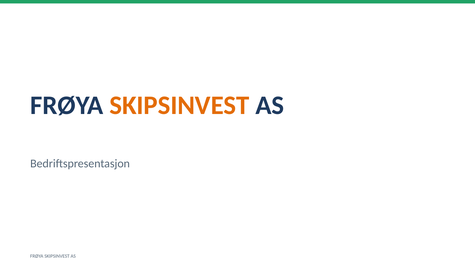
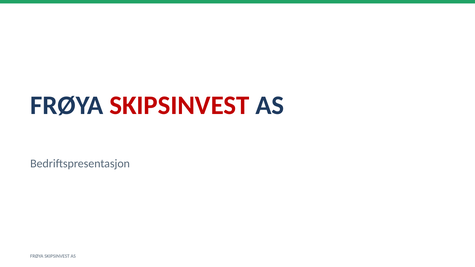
SKIPSINVEST colour: orange -> red (179, 105)
